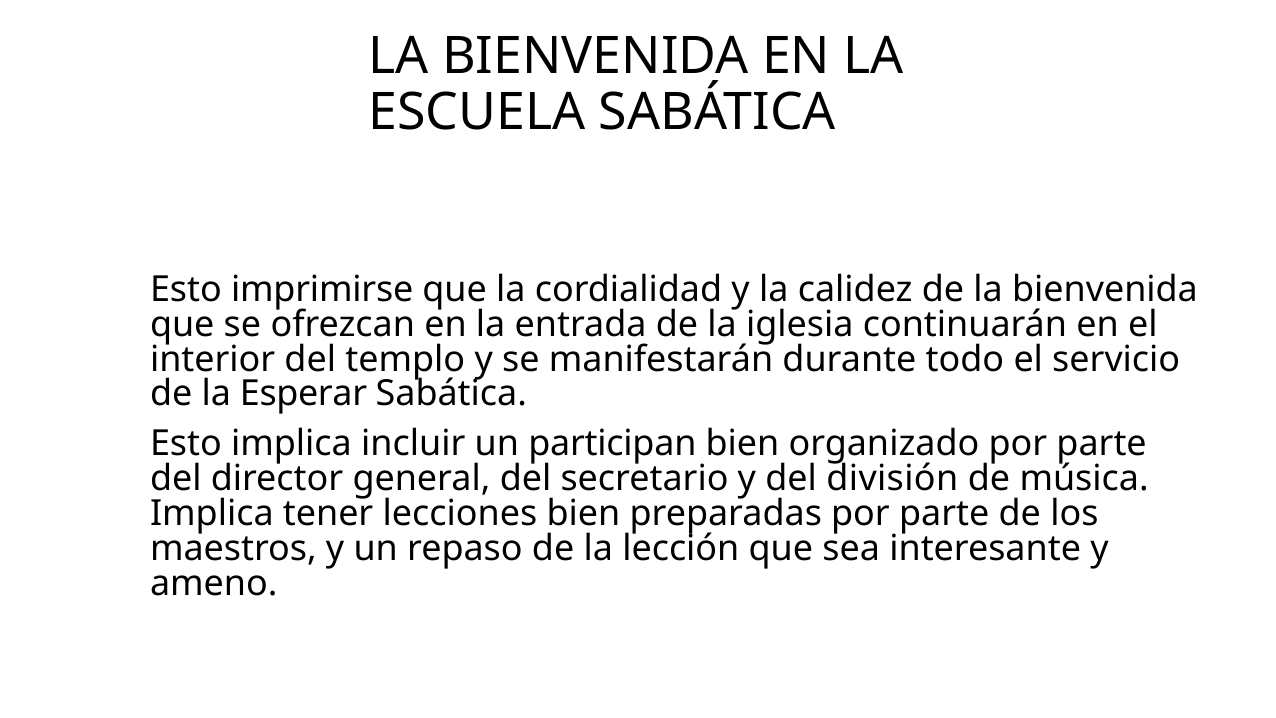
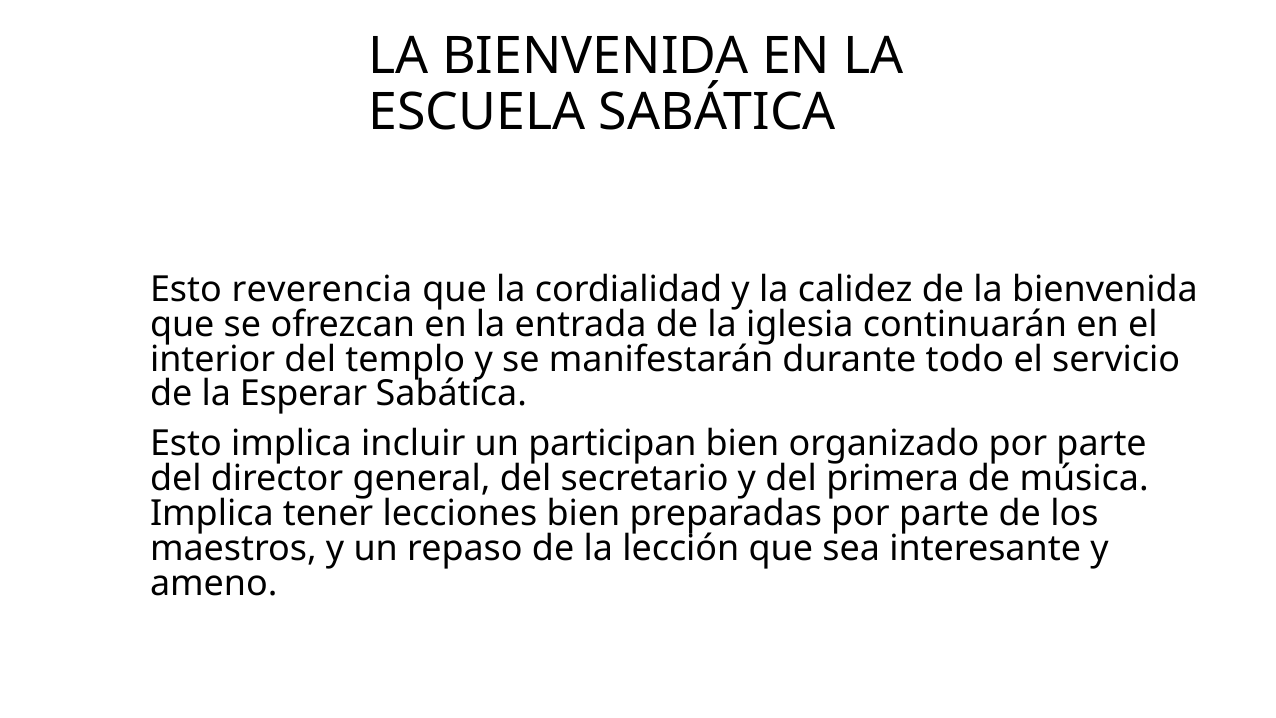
imprimirse: imprimirse -> reverencia (322, 289)
división: división -> primera (893, 478)
